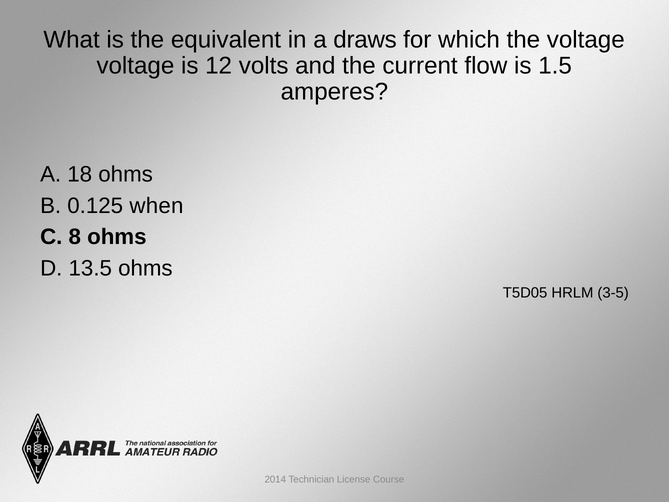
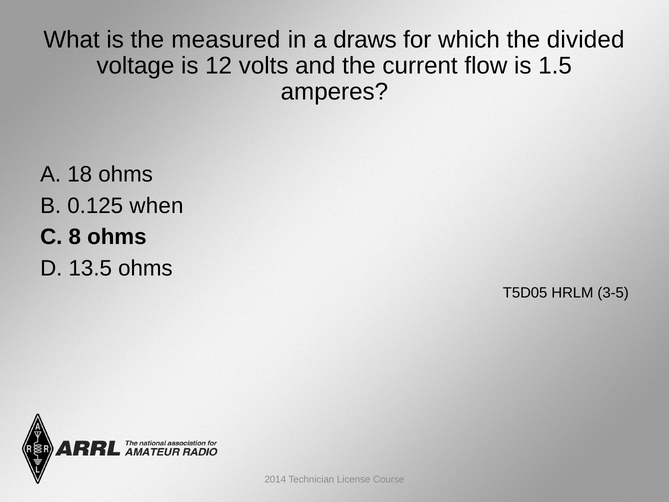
equivalent: equivalent -> measured (226, 40)
the voltage: voltage -> divided (586, 40)
